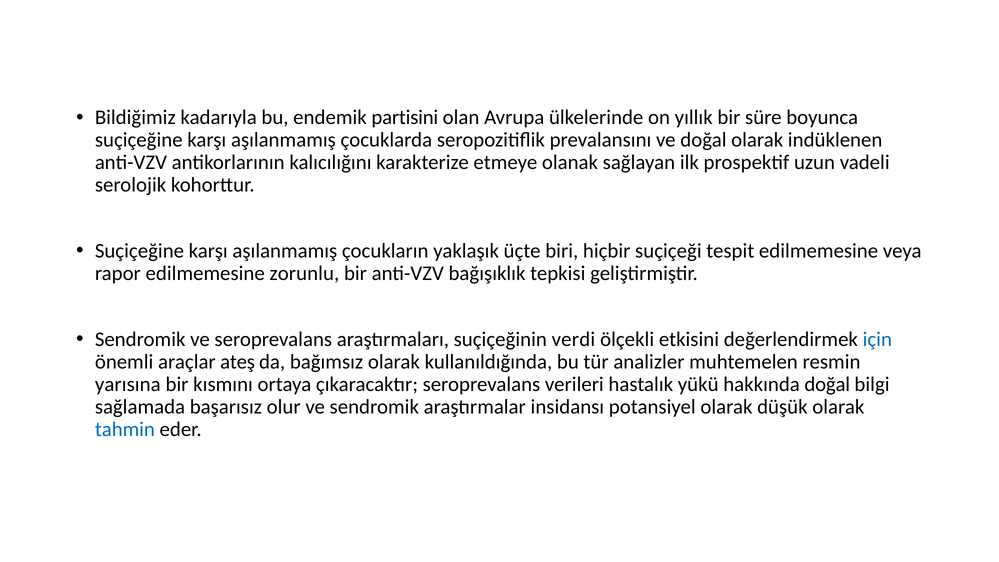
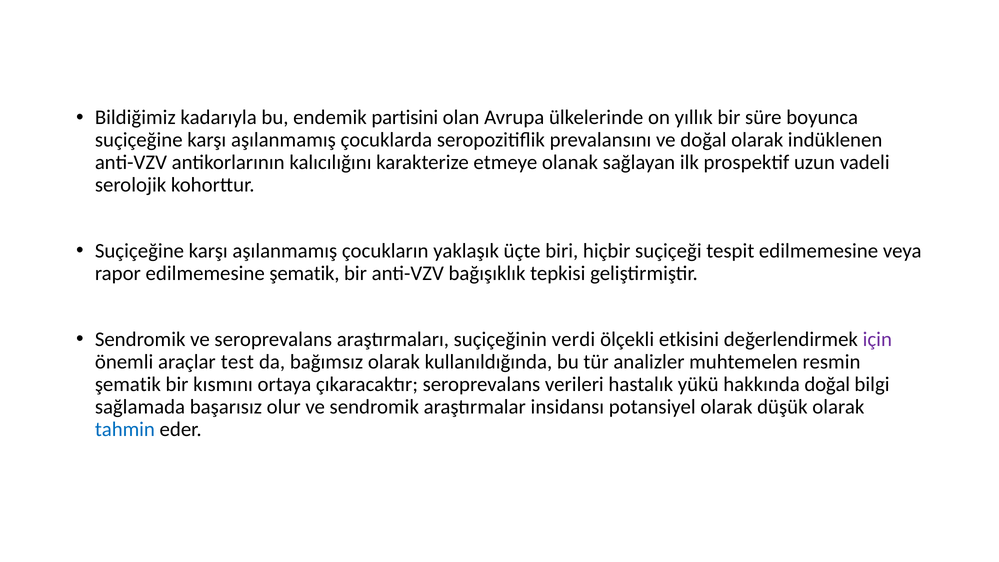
edilmemesine zorunlu: zorunlu -> şematik (304, 273)
için colour: blue -> purple (877, 339)
ateş: ateş -> test (237, 362)
yarısına: yarısına -> şematik (128, 384)
